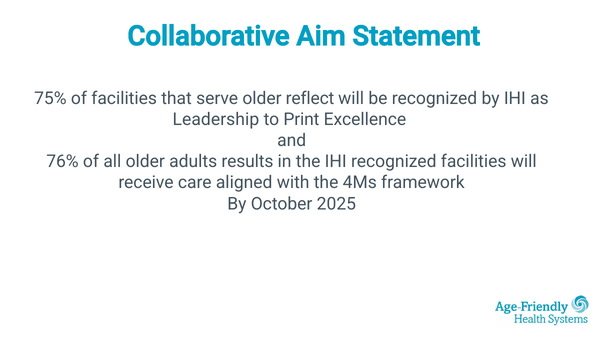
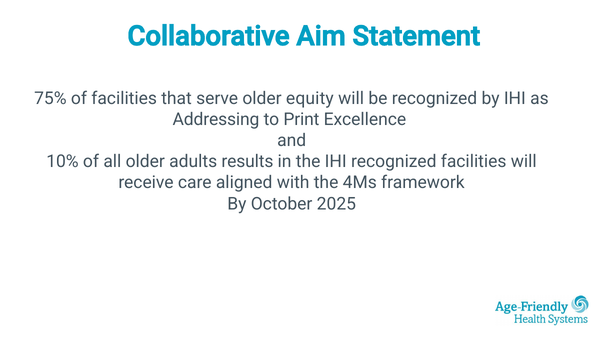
reflect: reflect -> equity (310, 98)
Leadership: Leadership -> Addressing (216, 119)
76%: 76% -> 10% (62, 161)
